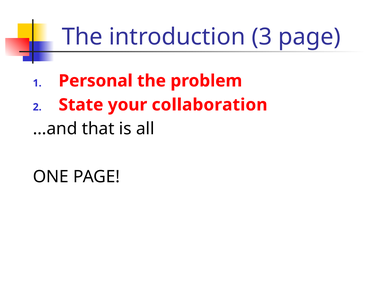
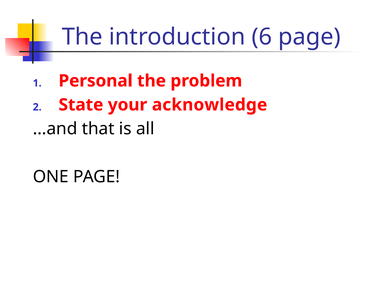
3: 3 -> 6 (262, 37)
collaboration: collaboration -> acknowledge (210, 105)
